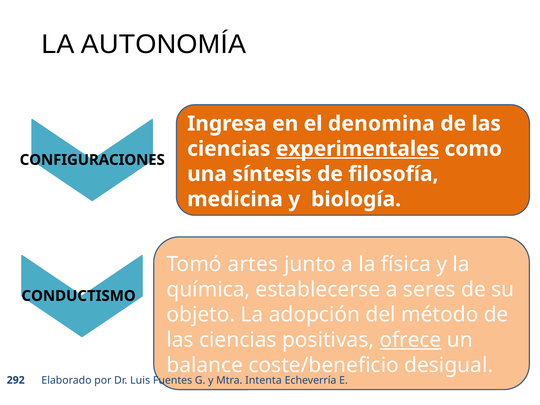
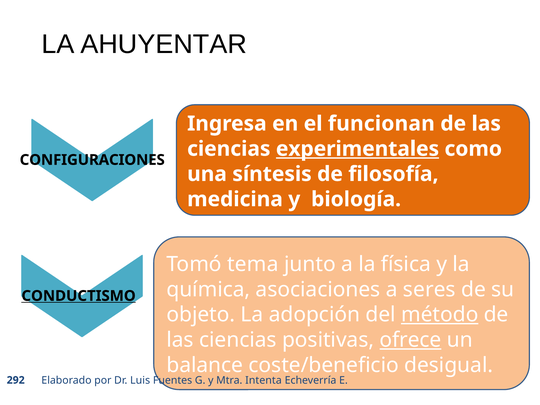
AUTONOMÍA: AUTONOMÍA -> AHUYENTAR (164, 44)
denomina: denomina -> funcionan (381, 124)
artes: artes -> tema (253, 264)
establecerse: establecerse -> asociaciones (318, 289)
CONDUCTISMO underline: none -> present (79, 296)
método underline: none -> present (440, 315)
